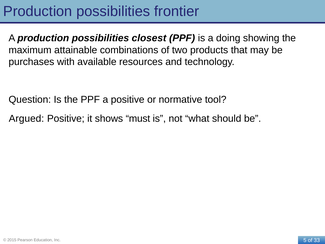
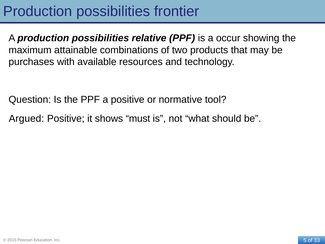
closest: closest -> relative (149, 38)
doing: doing -> occur (228, 38)
